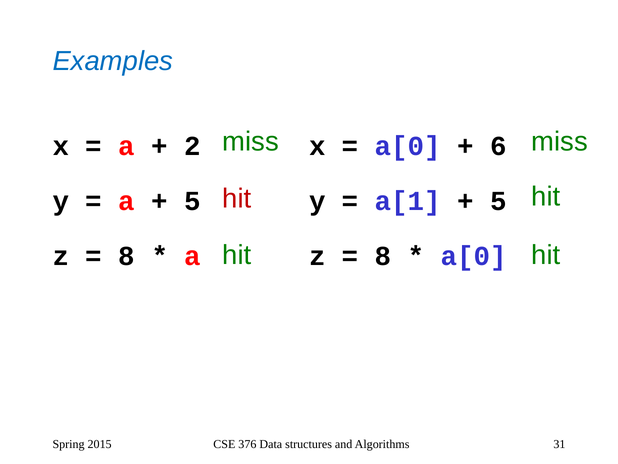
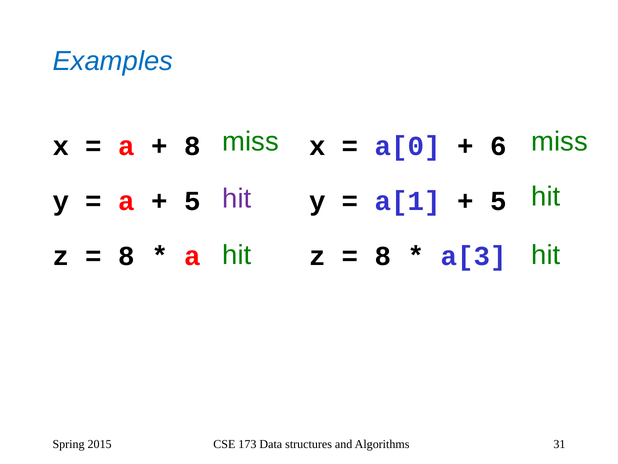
2: 2 -> 8 (193, 146)
hit colour: red -> purple (237, 198)
a[0: a[0 -> a[3 (474, 256)
376: 376 -> 173 (247, 444)
